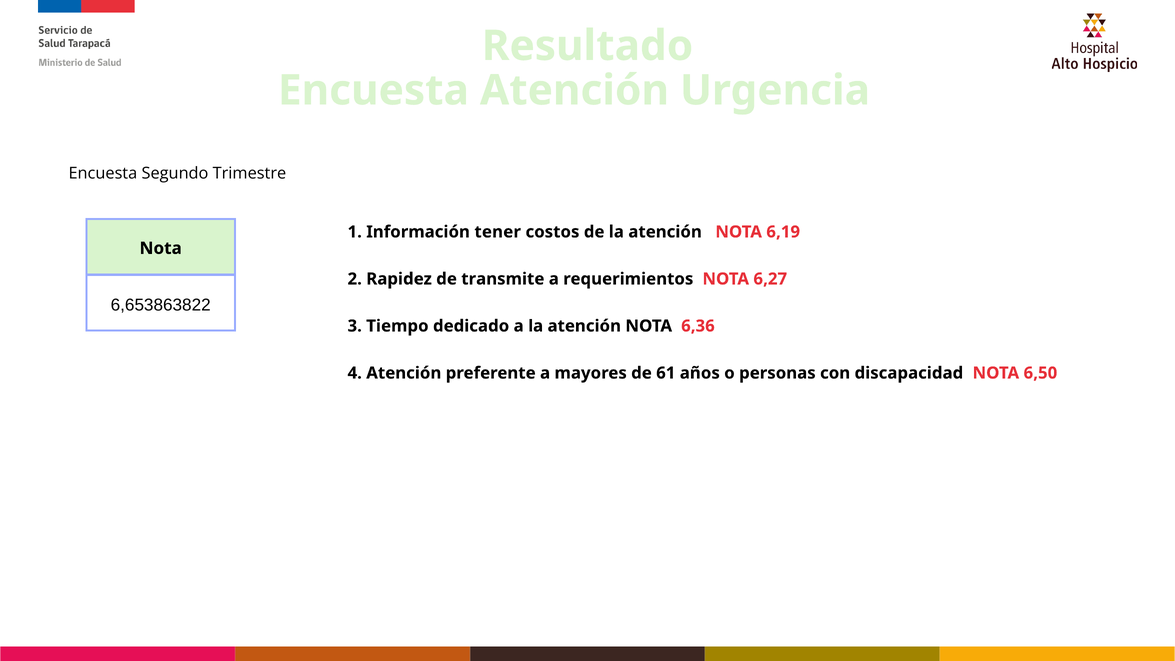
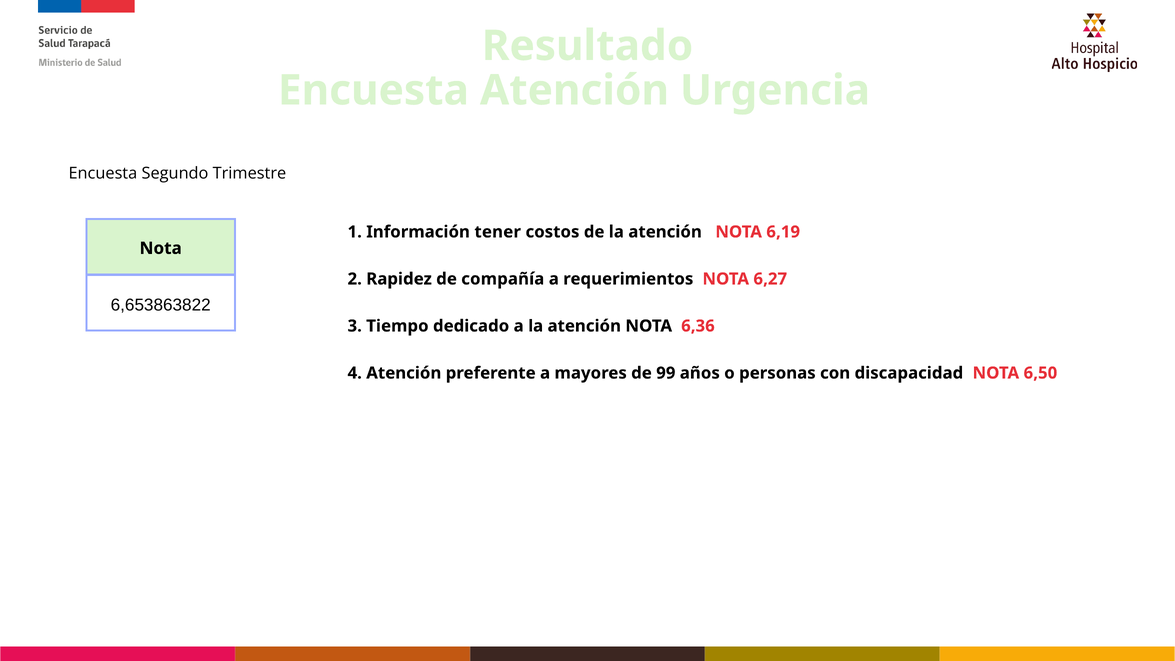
transmite: transmite -> compañía (503, 279)
61: 61 -> 99 (666, 373)
